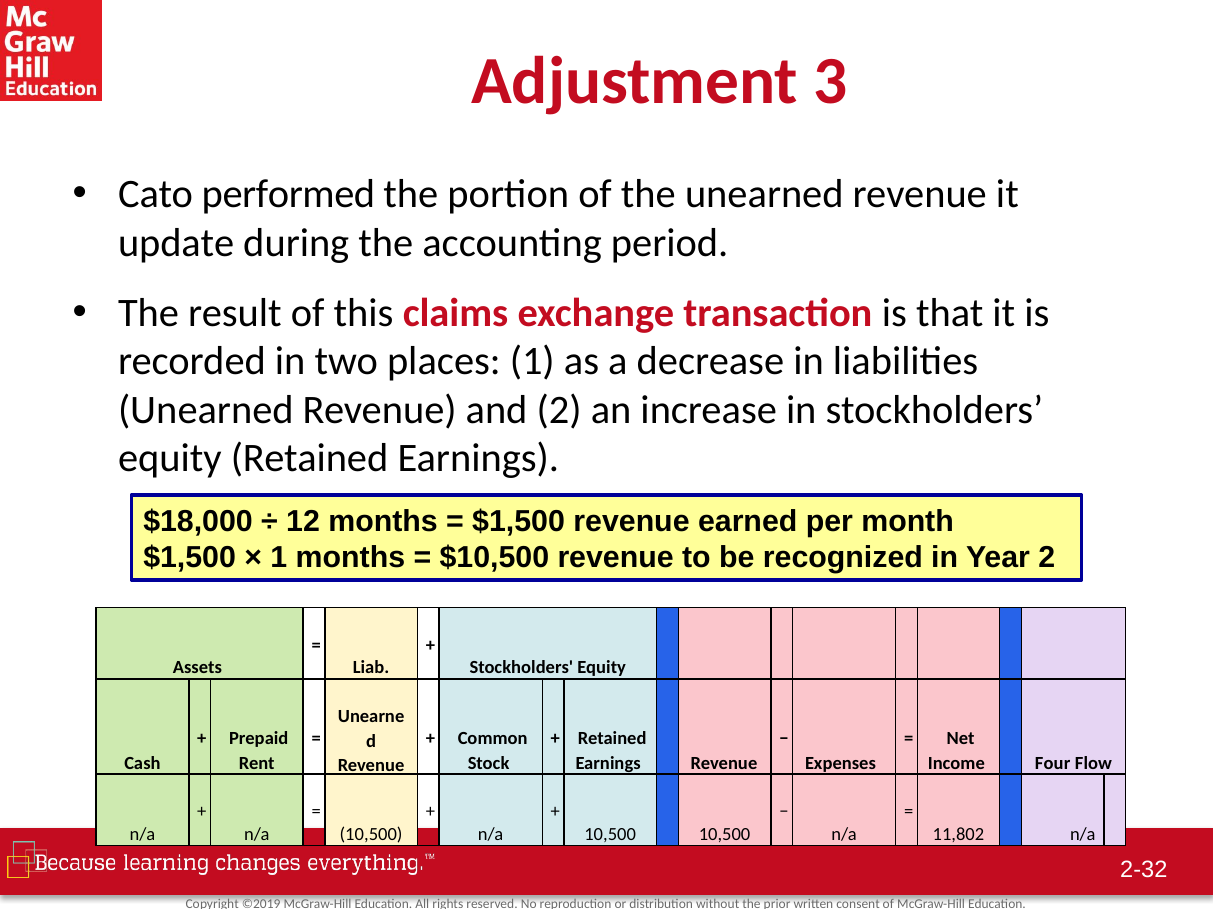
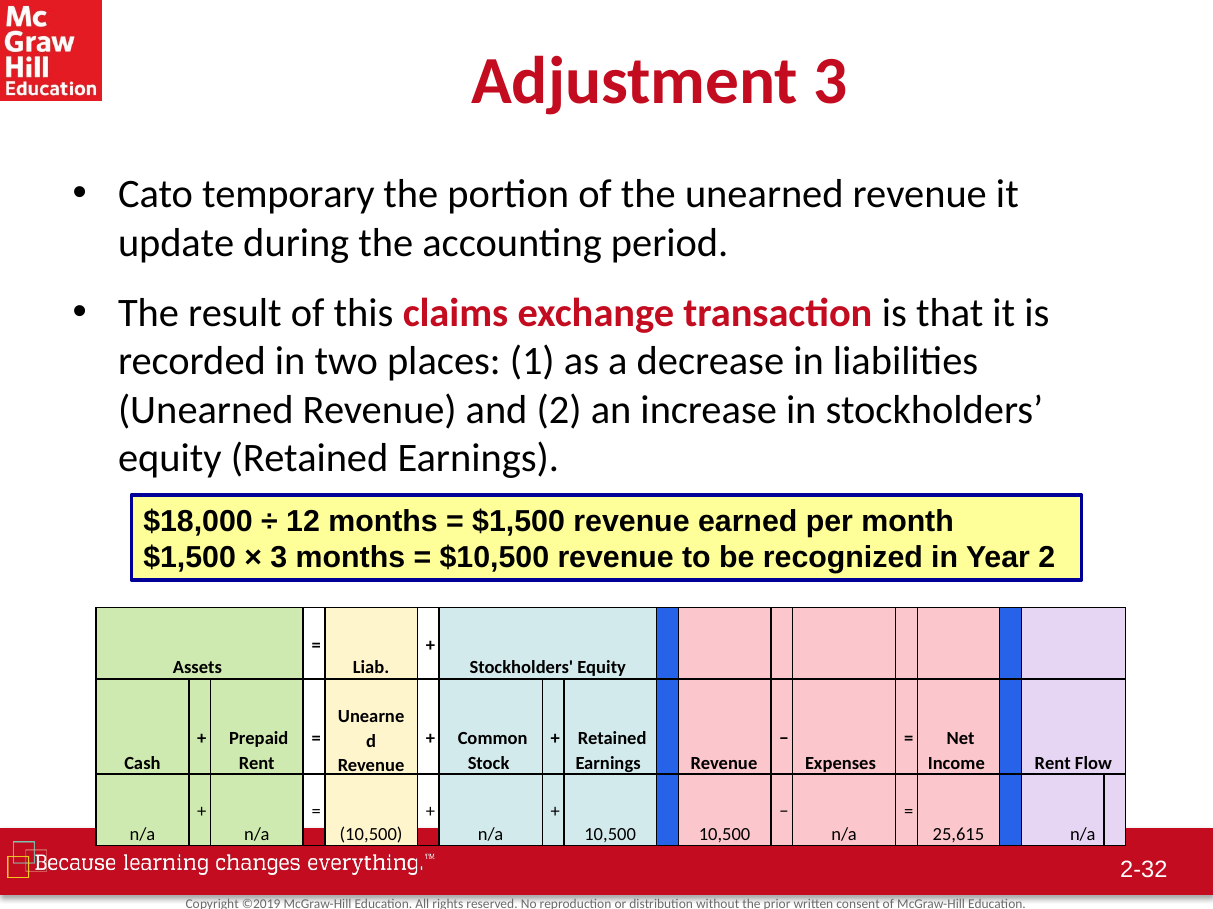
performed: performed -> temporary (288, 195)
1: 1 -> 3 (279, 558)
Income Four: Four -> Rent (1053, 764)
11,802: 11,802 -> 25,615 (958, 835)
